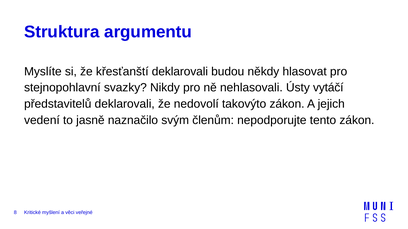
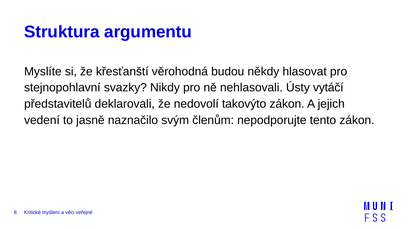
křesťanští deklarovali: deklarovali -> věrohodná (180, 72)
